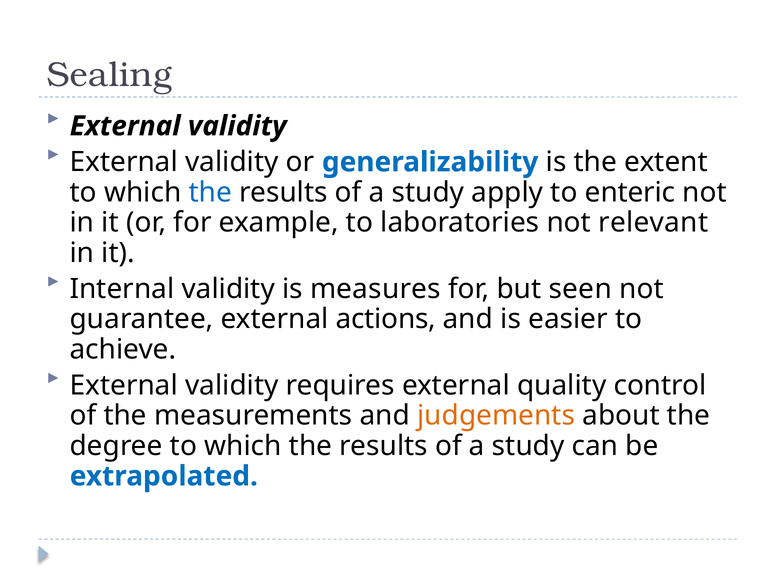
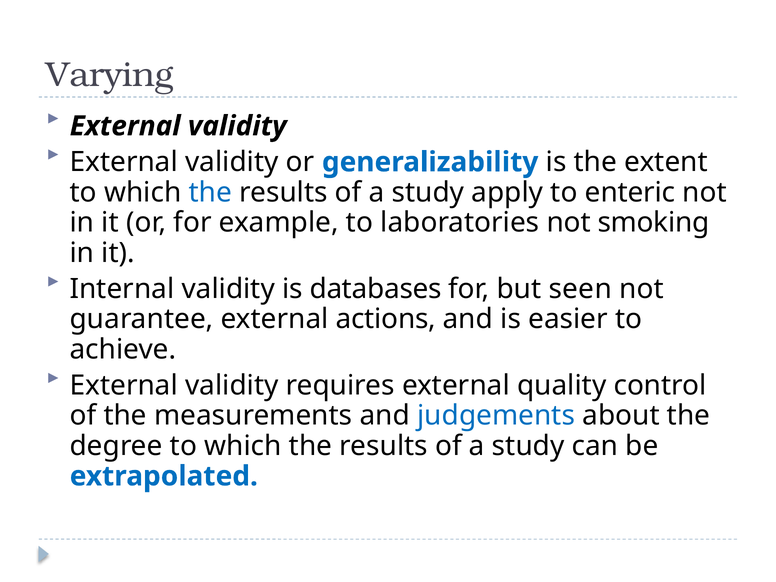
Sealing: Sealing -> Varying (110, 75)
relevant: relevant -> smoking (654, 223)
measures: measures -> databases (376, 289)
judgements colour: orange -> blue (496, 416)
